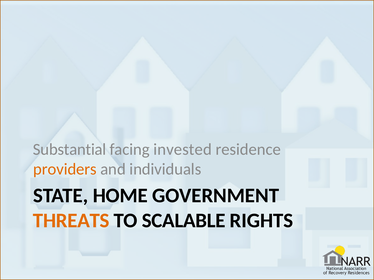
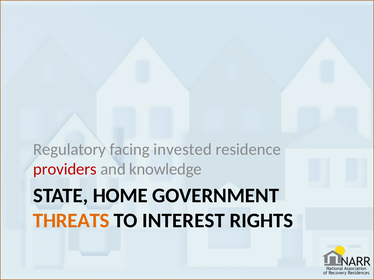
Substantial: Substantial -> Regulatory (70, 150)
providers colour: orange -> red (65, 170)
individuals: individuals -> knowledge (165, 170)
SCALABLE: SCALABLE -> INTEREST (183, 221)
